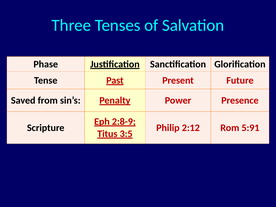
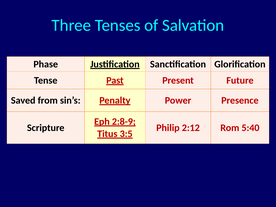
5:91: 5:91 -> 5:40 (250, 128)
